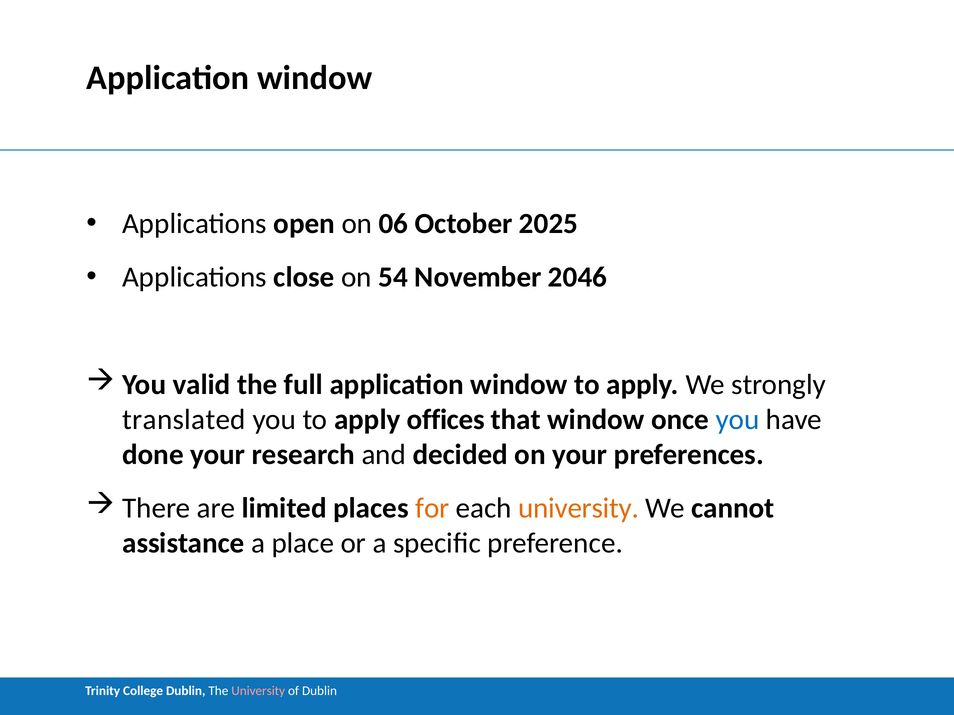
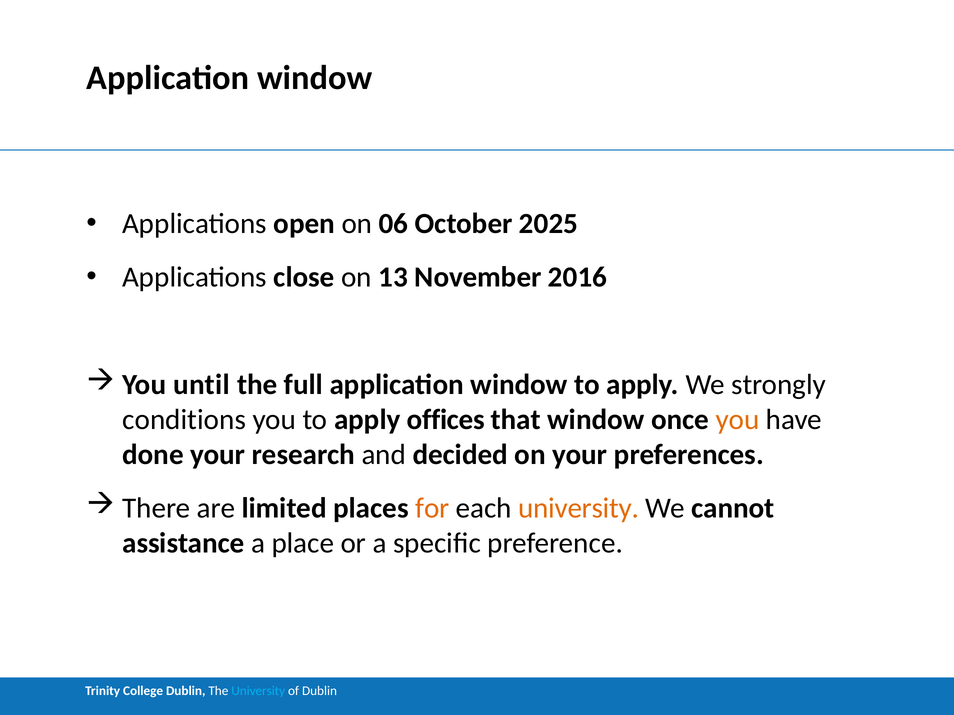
54: 54 -> 13 (393, 278)
2046: 2046 -> 2016 (577, 278)
valid: valid -> until (202, 385)
translated: translated -> conditions (184, 420)
you colour: blue -> orange (738, 420)
University colour: pink -> light blue (258, 691)
